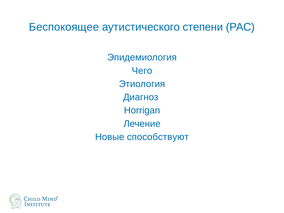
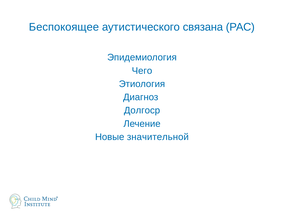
степени: степени -> связана (203, 27)
Horrigan: Horrigan -> Долгоср (142, 110)
способствуют: способствуют -> значительной (158, 137)
